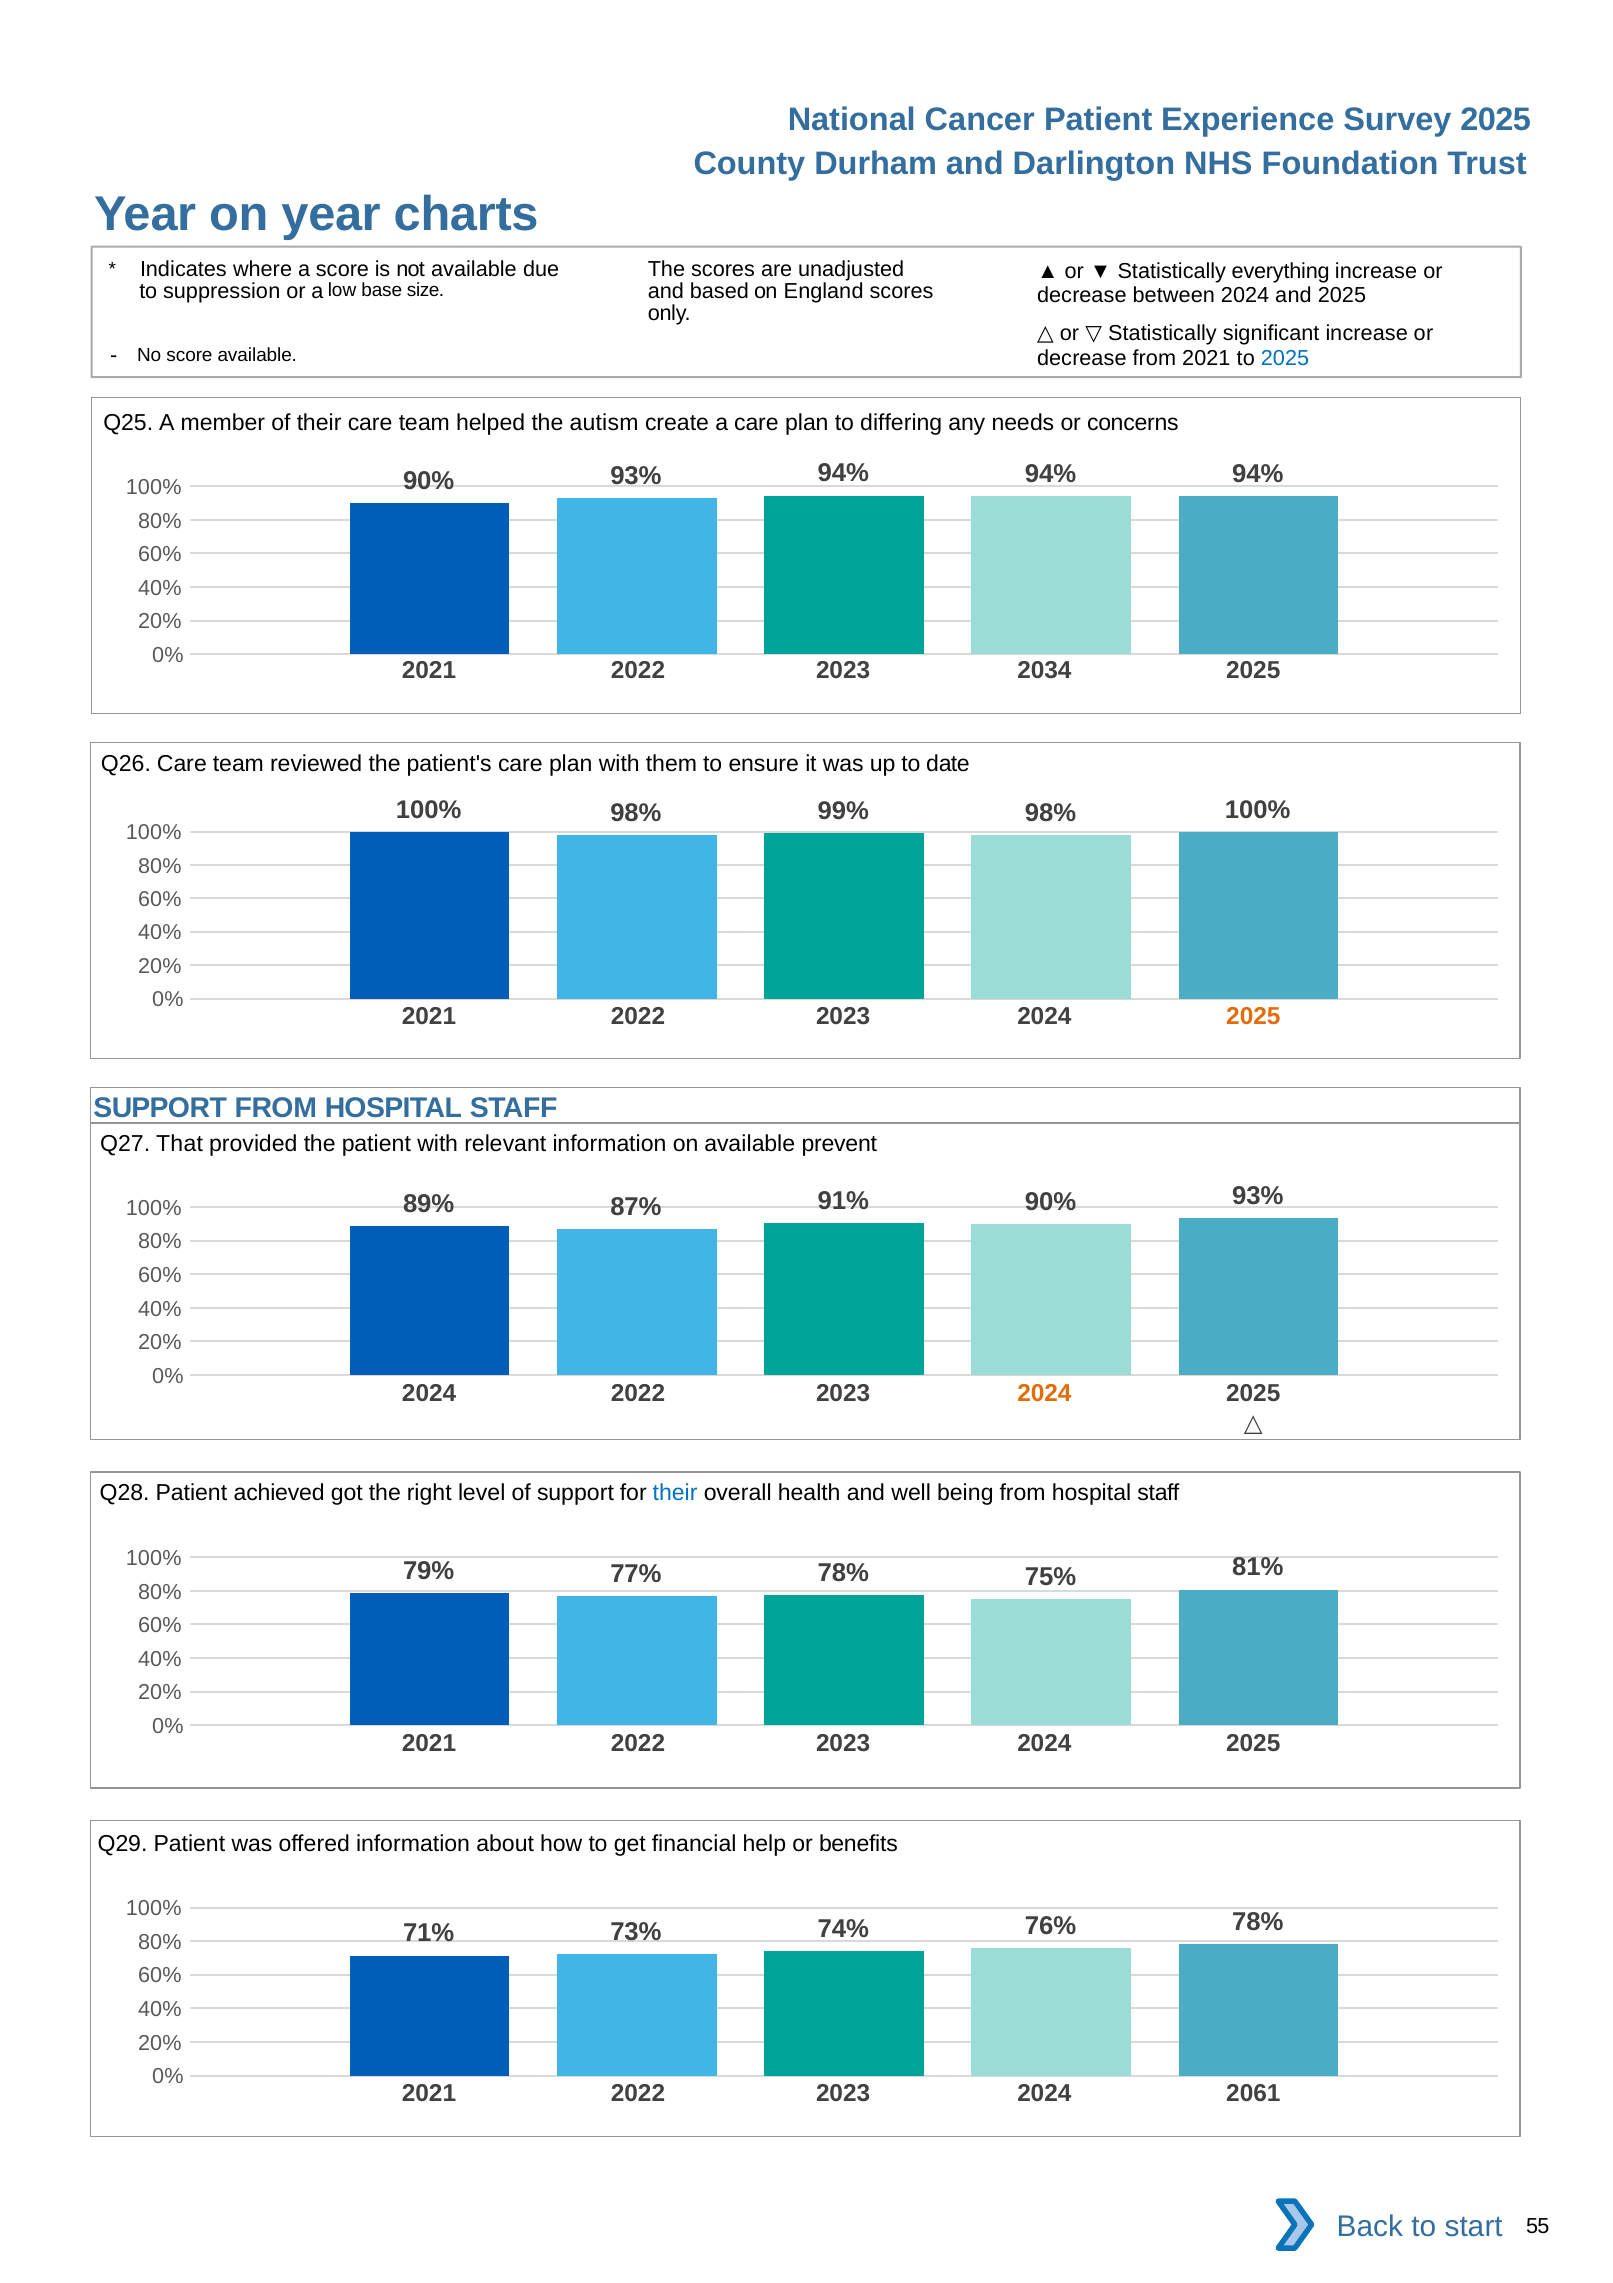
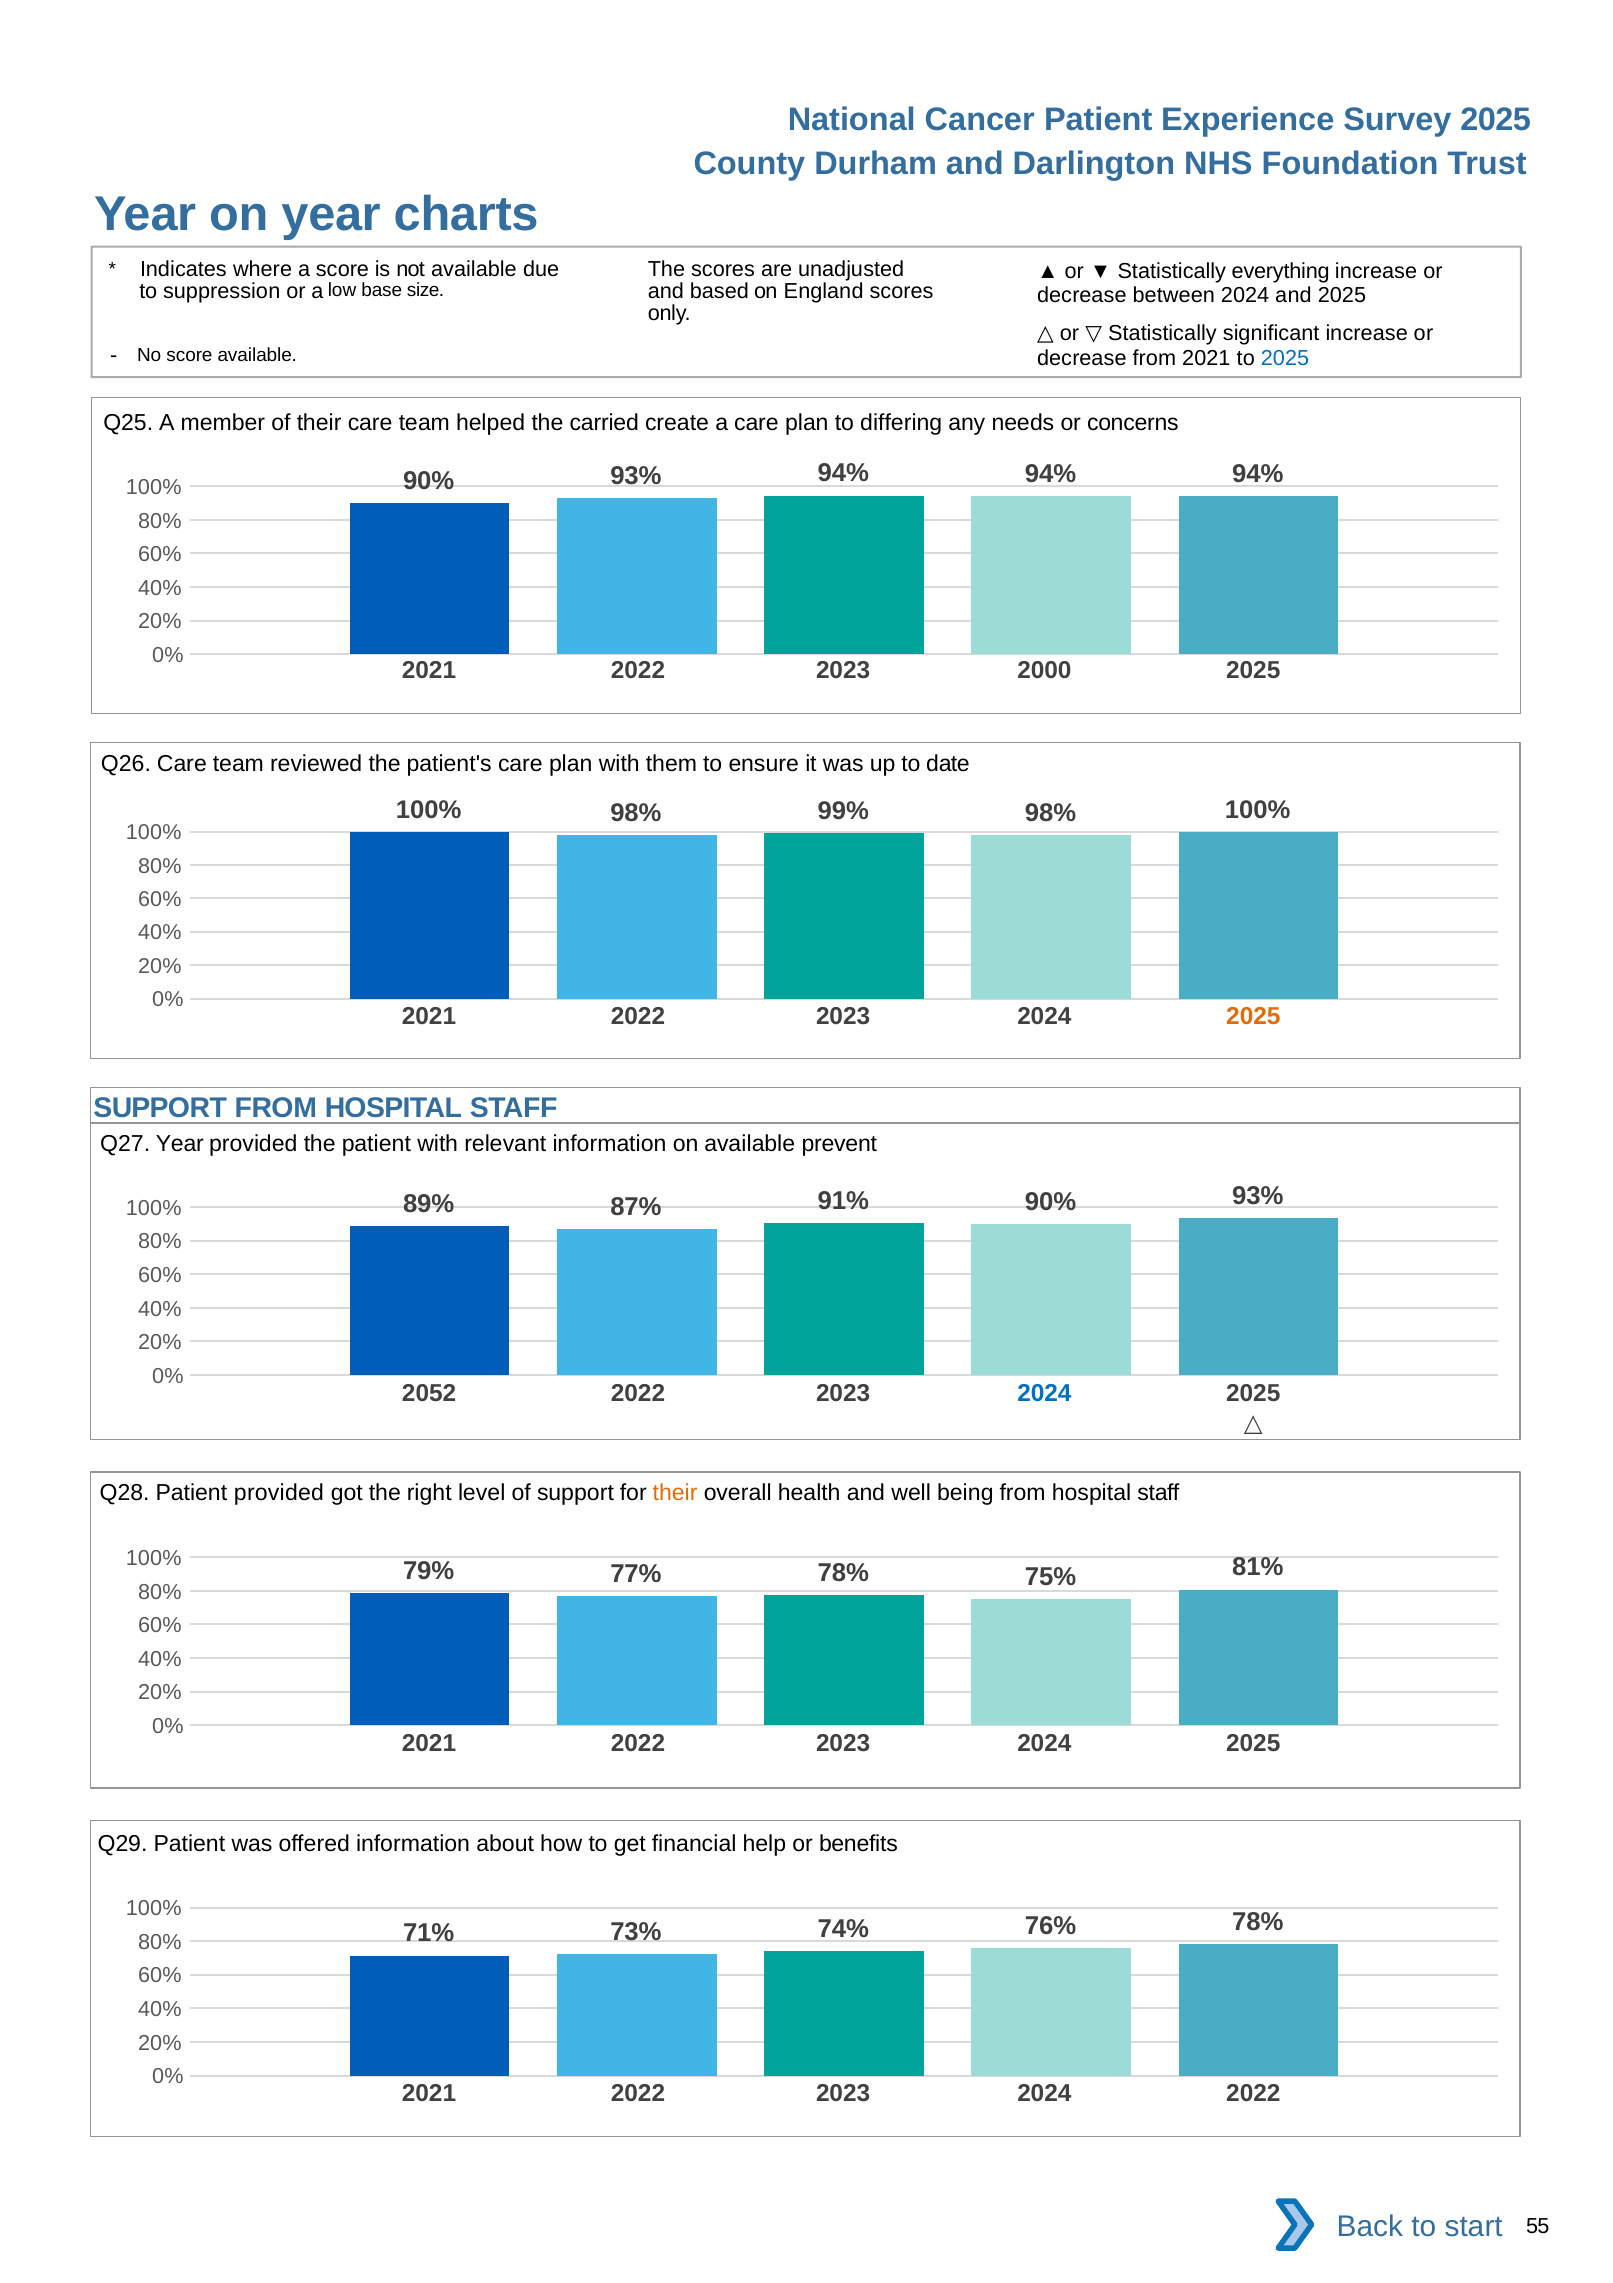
autism: autism -> carried (604, 423)
2034: 2034 -> 2000 (1044, 671)
Q27 That: That -> Year (180, 1144)
2024: 2024 -> 2052 (429, 1393)
2024 colour: orange -> blue (1044, 1393)
Patient achieved: achieved -> provided (279, 1492)
their colour: blue -> orange (675, 1492)
2024 2061: 2061 -> 2022 (1253, 2093)
